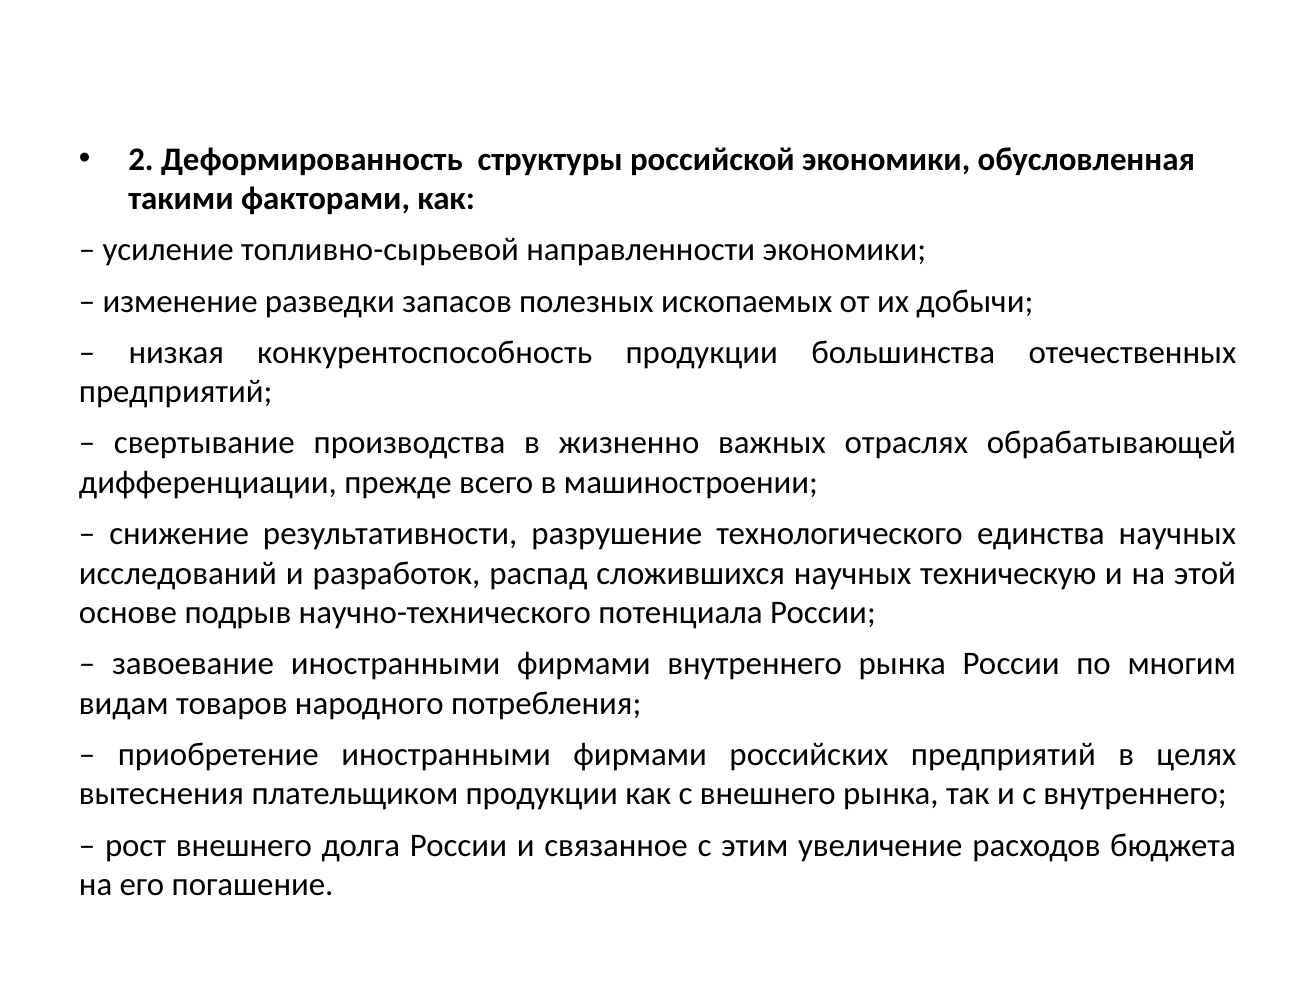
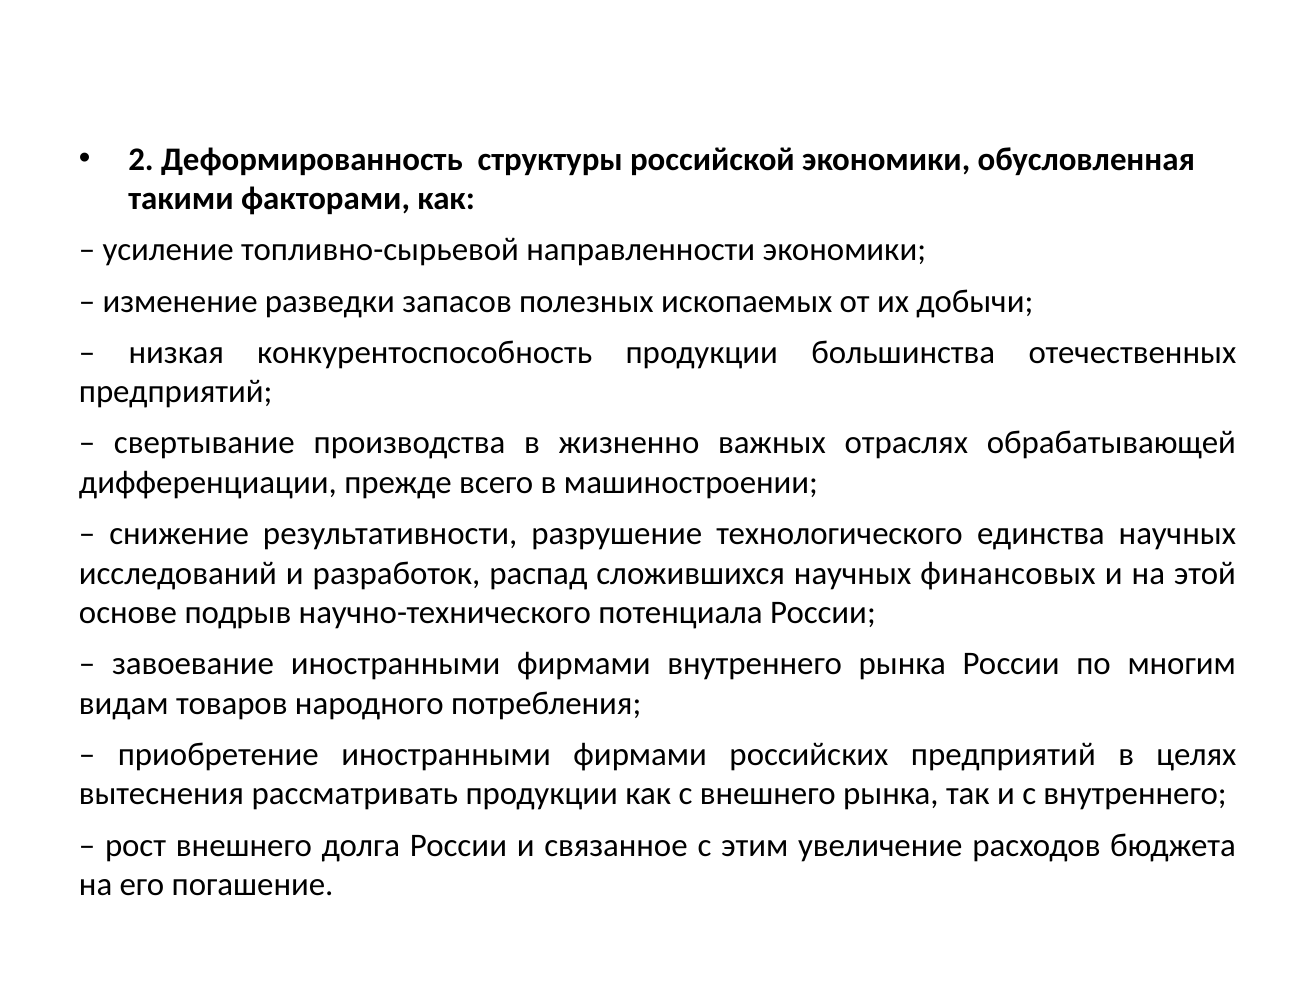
техническую: техническую -> финансовых (1008, 573)
плательщиком: плательщиком -> рассматривать (355, 794)
